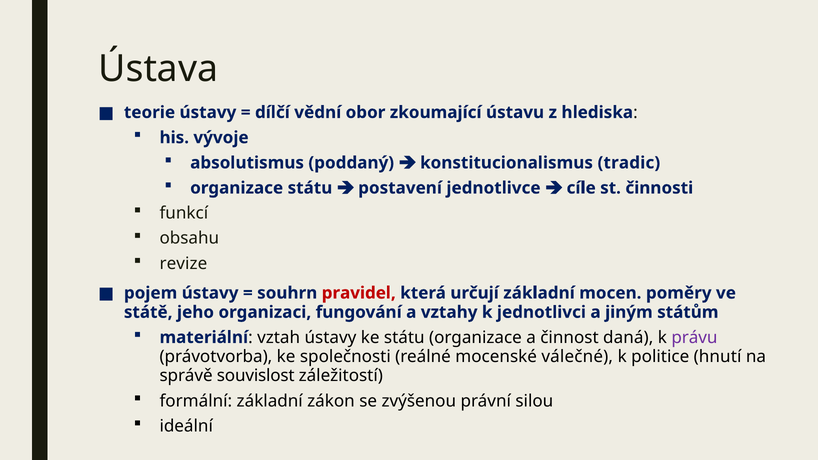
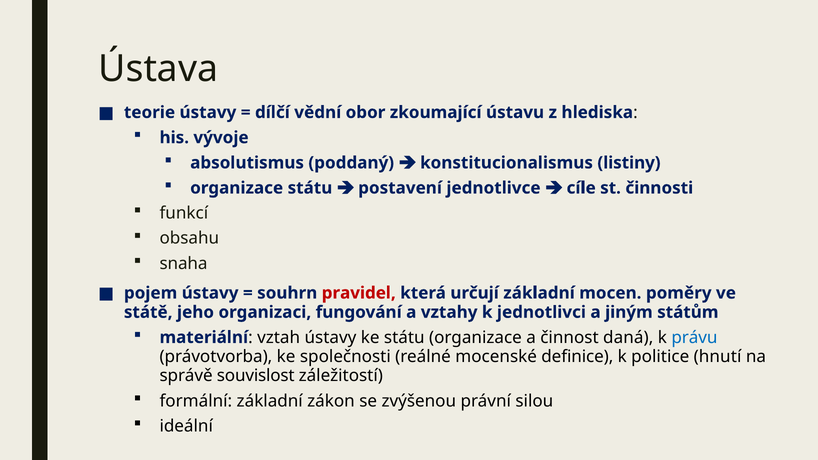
tradic: tradic -> listiny (629, 163)
revize: revize -> snaha (183, 264)
právu colour: purple -> blue (694, 337)
válečné: válečné -> definice (577, 357)
